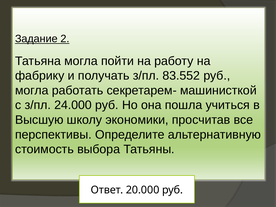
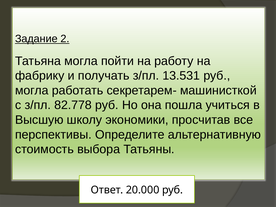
83.552: 83.552 -> 13.531 (181, 76)
24.000: 24.000 -> 82.778 (73, 105)
